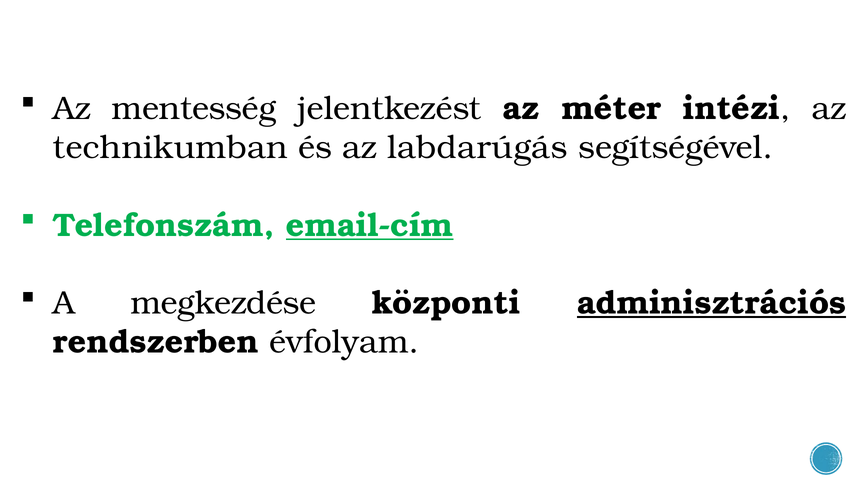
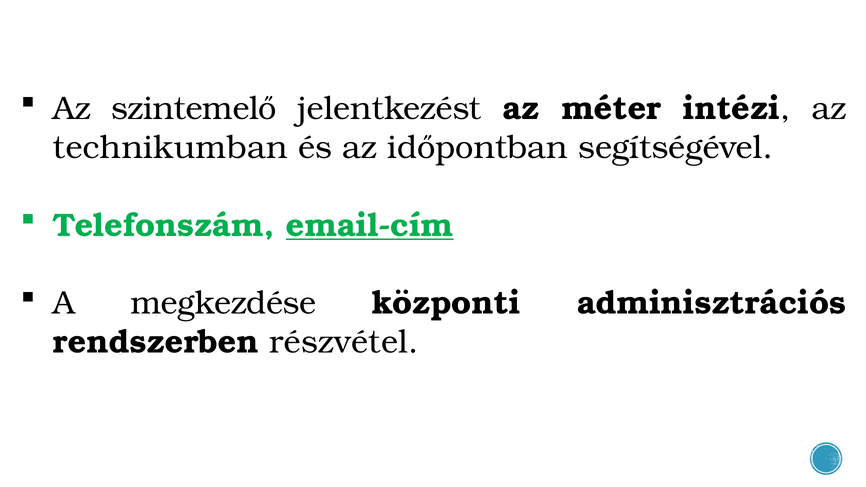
mentesség: mentesség -> szintemelő (194, 108)
labdarúgás: labdarúgás -> időpontban (478, 147)
adminisztrációs underline: present -> none (712, 303)
évfolyam: évfolyam -> részvétel (344, 342)
